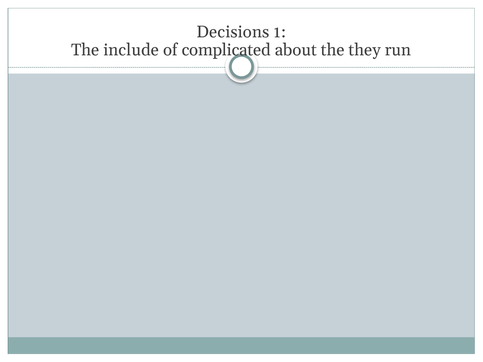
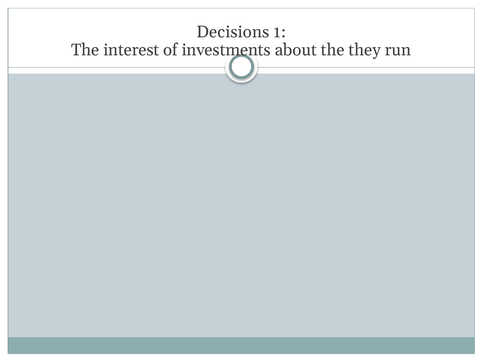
include: include -> interest (131, 50)
complicated: complicated -> investments (226, 50)
